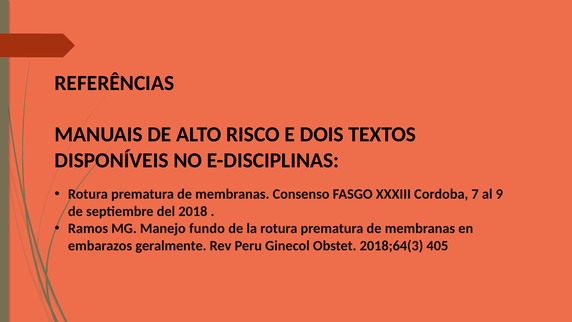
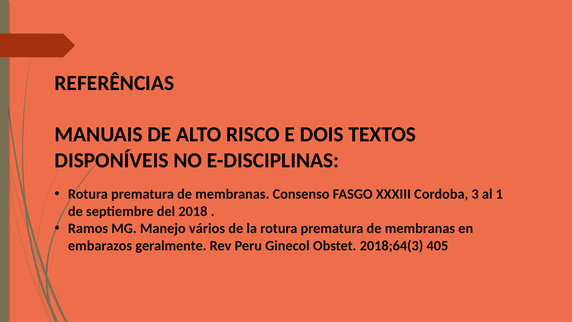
7: 7 -> 3 (475, 194)
9: 9 -> 1 (499, 194)
fundo: fundo -> vários (207, 228)
